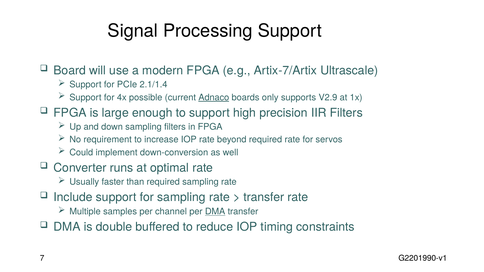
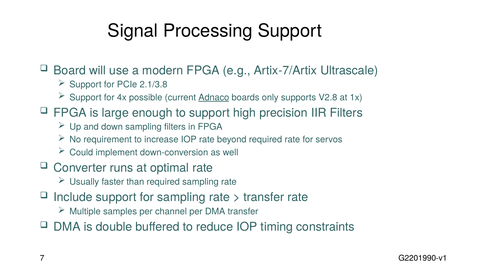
2.1/1.4: 2.1/1.4 -> 2.1/3.8 (154, 85)
V2.9: V2.9 -> V2.8 (328, 97)
DMA underline: present -> none (215, 212)
